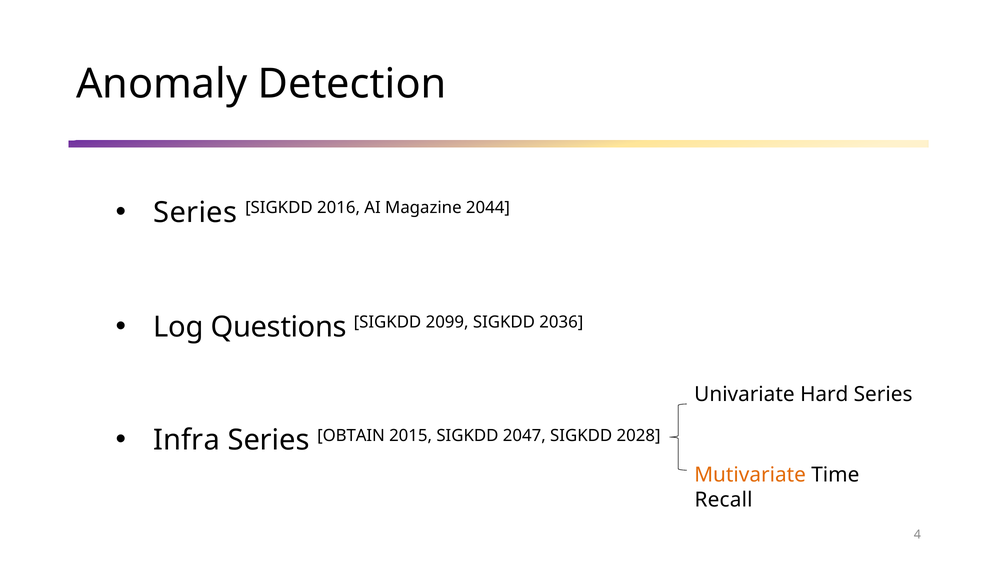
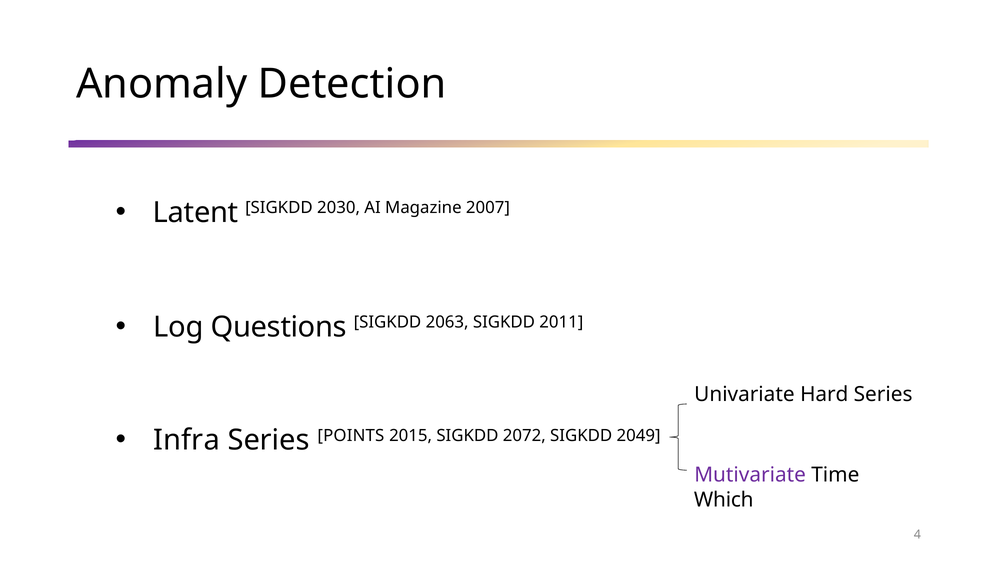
Series: Series -> Latent (196, 213)
2016: 2016 -> 2030 (339, 208)
2044: 2044 -> 2007 (488, 208)
2099: 2099 -> 2063 (447, 322)
2036: 2036 -> 2011 (561, 322)
OBTAIN: OBTAIN -> POINTS (351, 435)
2047: 2047 -> 2072 (524, 435)
2028: 2028 -> 2049 (639, 435)
Mutivariate colour: orange -> purple (750, 475)
Recall: Recall -> Which (724, 500)
